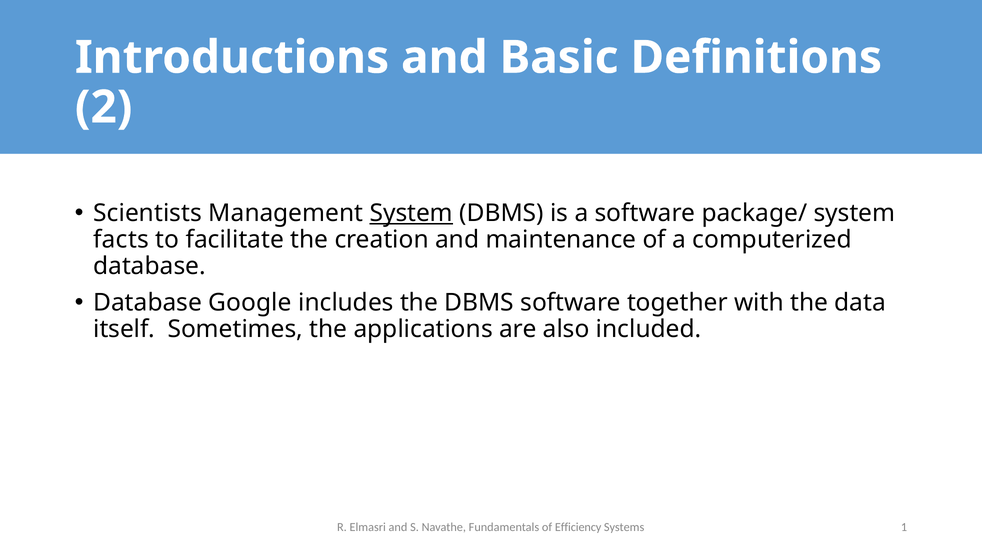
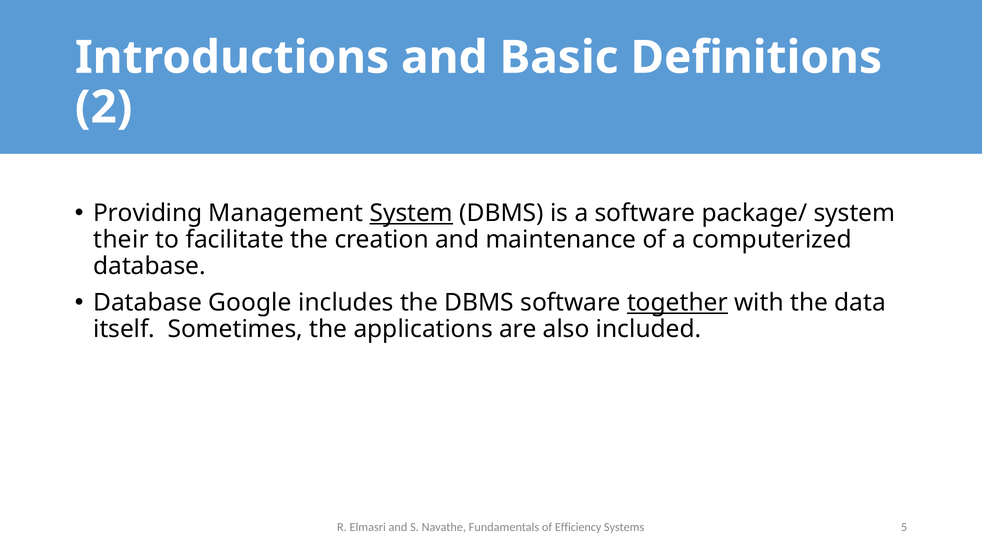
Scientists: Scientists -> Providing (148, 213)
facts: facts -> their (121, 240)
together underline: none -> present (677, 303)
1: 1 -> 5 (904, 527)
